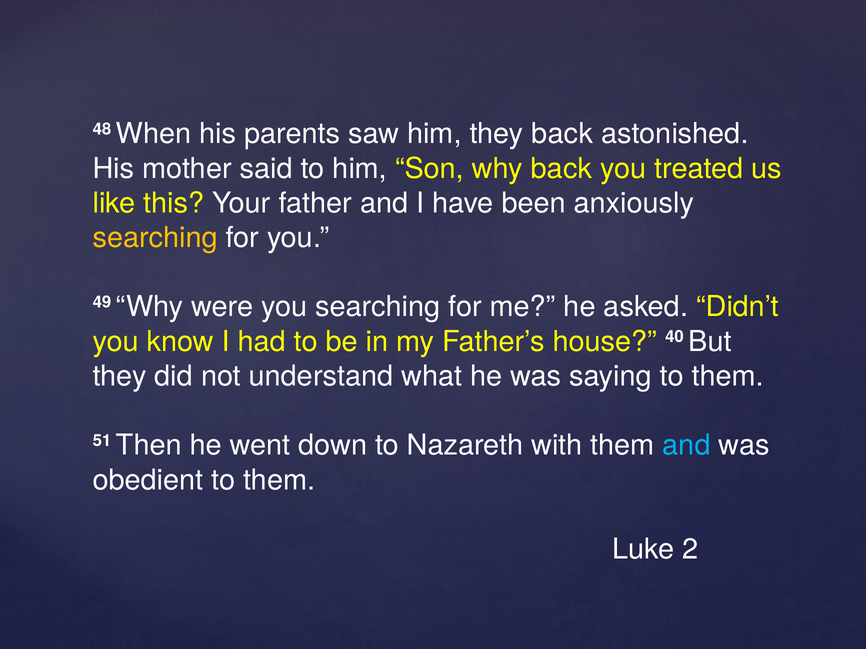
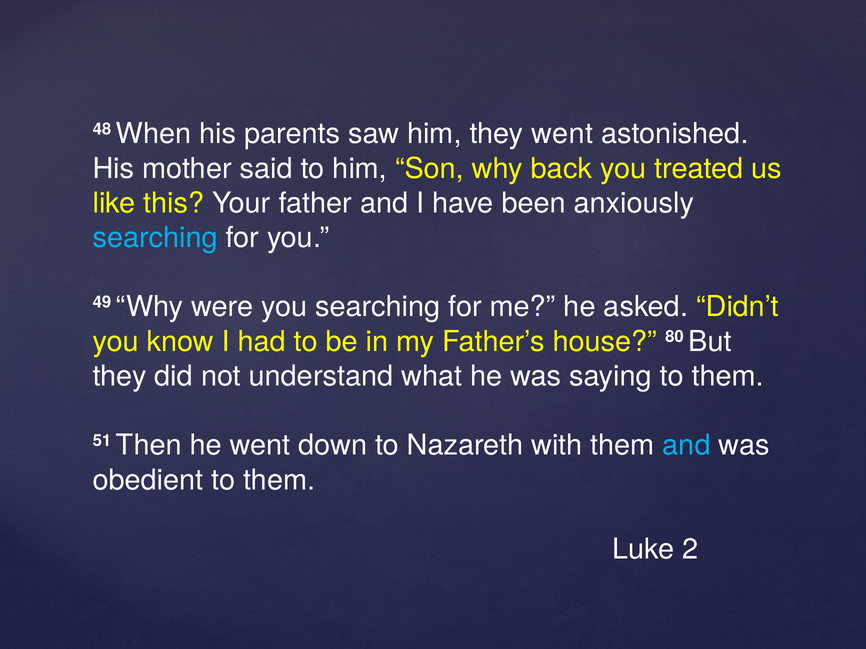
they back: back -> went (562, 134)
searching colour: yellow -> light blue (155, 238)
40: 40 -> 80 (674, 337)
